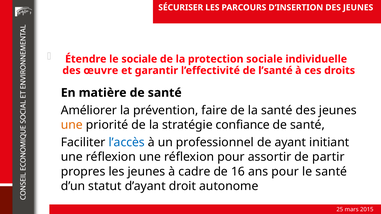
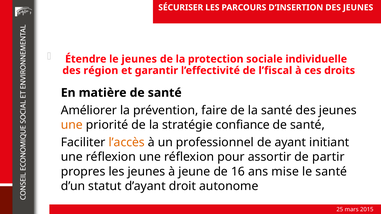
le sociale: sociale -> jeunes (139, 59)
œuvre: œuvre -> région (101, 71)
l’santé: l’santé -> l’fiscal (275, 71)
l’accès colour: blue -> orange (127, 143)
cadre: cadre -> jeune (194, 172)
ans pour: pour -> mise (285, 172)
